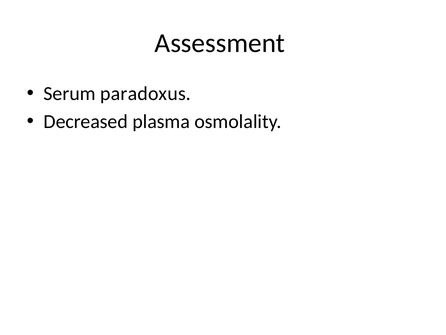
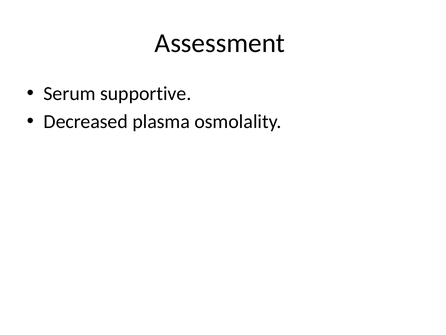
paradoxus: paradoxus -> supportive (146, 94)
